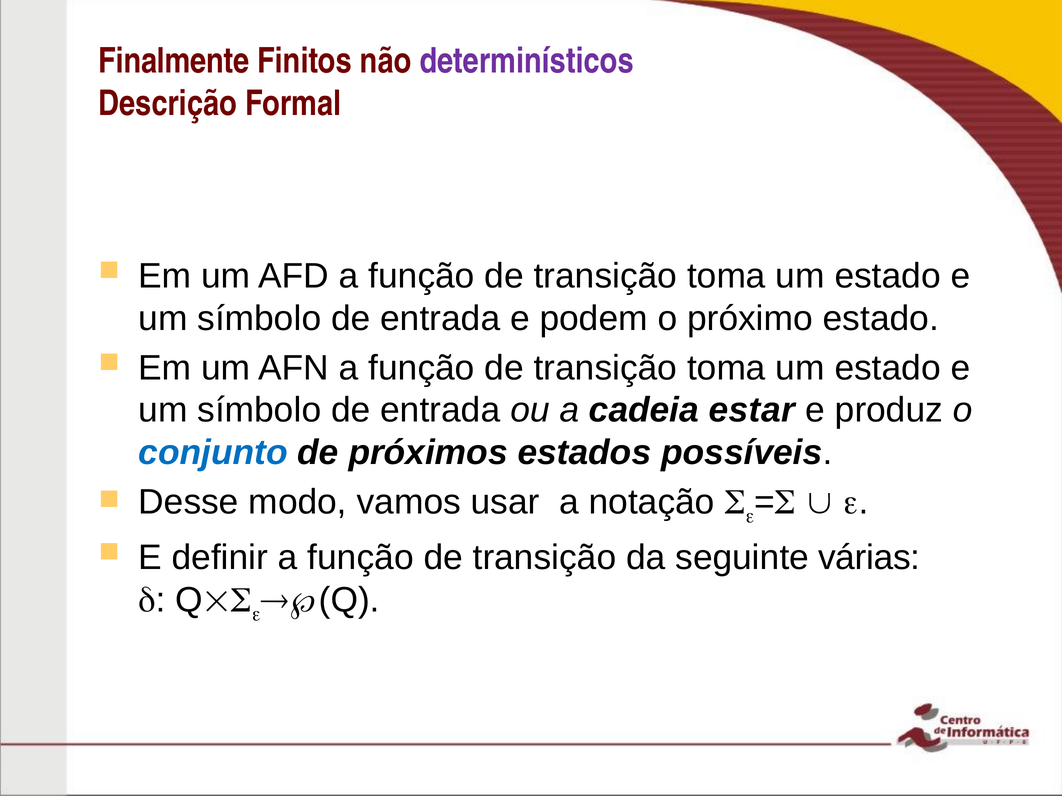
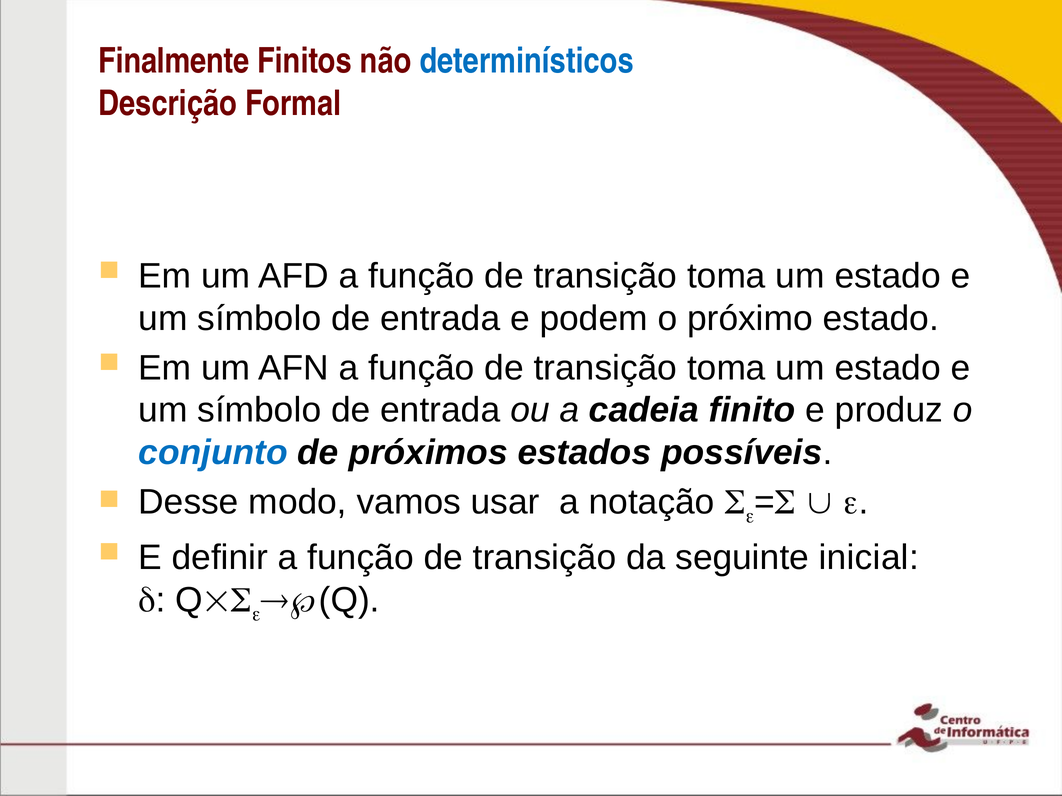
determinísticos colour: purple -> blue (527, 61)
estar: estar -> finito (752, 411)
várias: várias -> inicial (869, 558)
